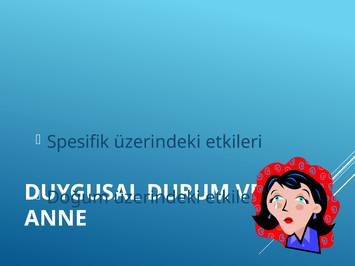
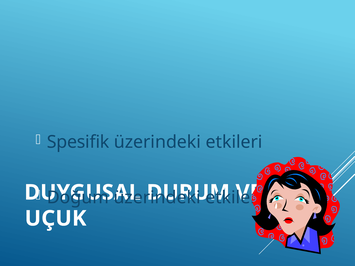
ANNE: ANNE -> UÇUK (56, 219)
